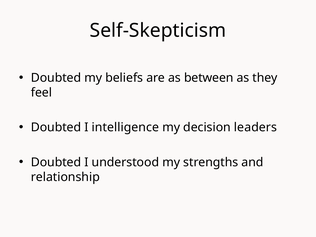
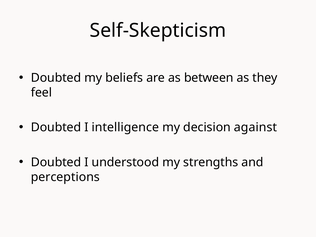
leaders: leaders -> against (255, 127)
relationship: relationship -> perceptions (65, 177)
